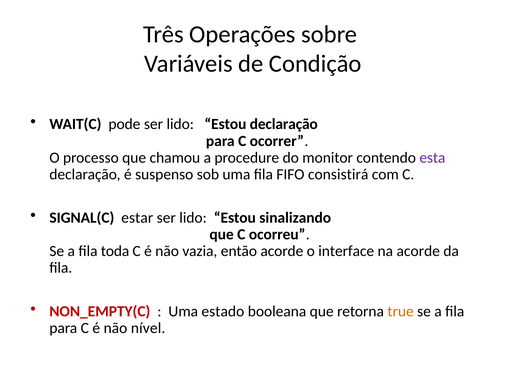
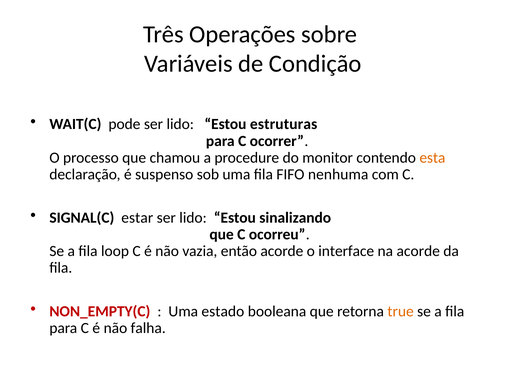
Estou declaração: declaração -> estruturas (284, 124)
esta colour: purple -> orange (432, 157)
consistirá: consistirá -> nenhuma (338, 174)
toda: toda -> loop (115, 251)
nível: nível -> falha (148, 328)
